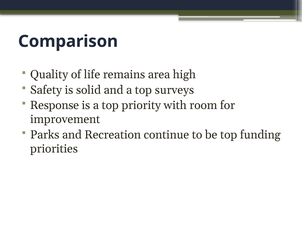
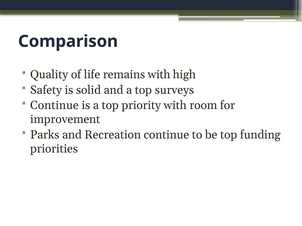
remains area: area -> with (159, 75)
Response: Response -> Continue (54, 106)
